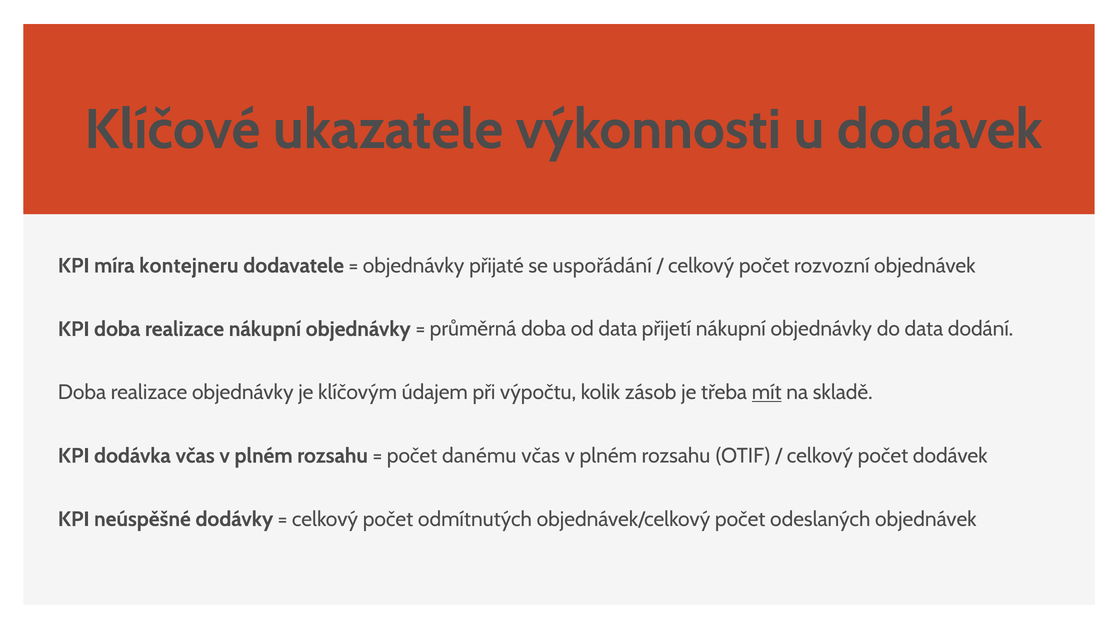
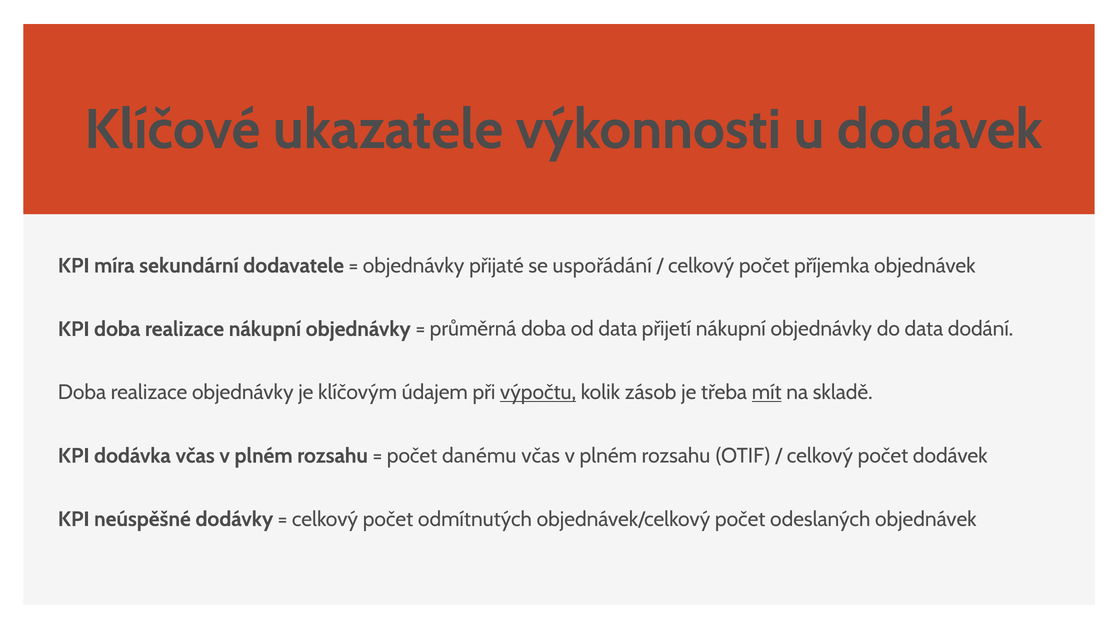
kontejneru: kontejneru -> sekundární (189, 266)
rozvozní: rozvozní -> příjemka (832, 266)
výpočtu underline: none -> present (538, 392)
